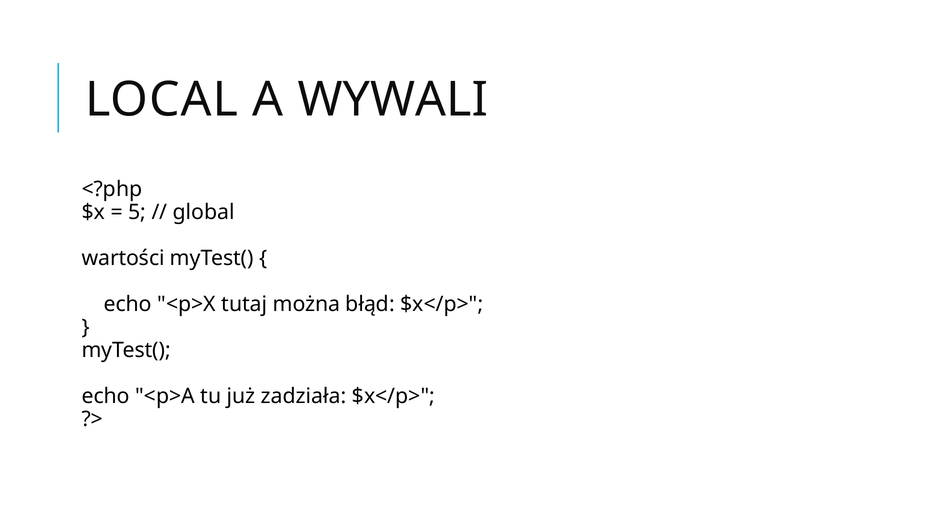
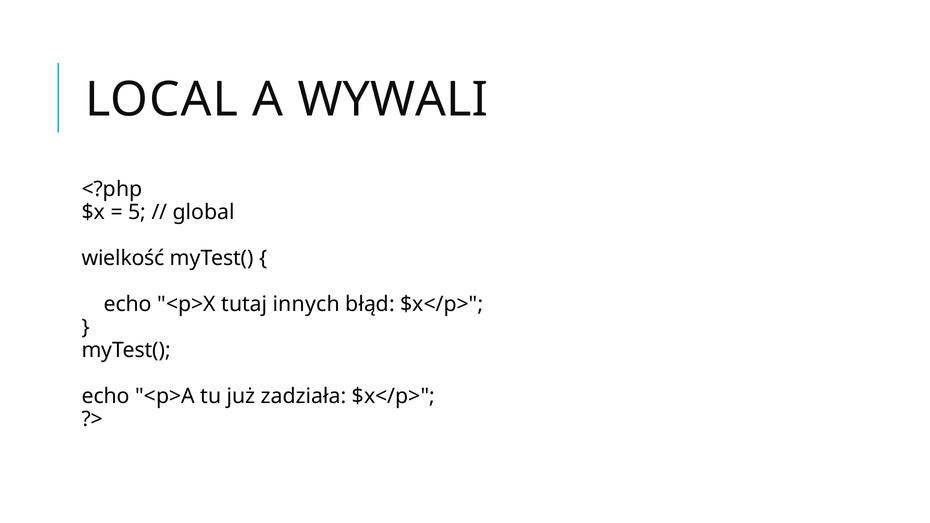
wartości: wartości -> wielkość (123, 258)
można: można -> innych (306, 304)
